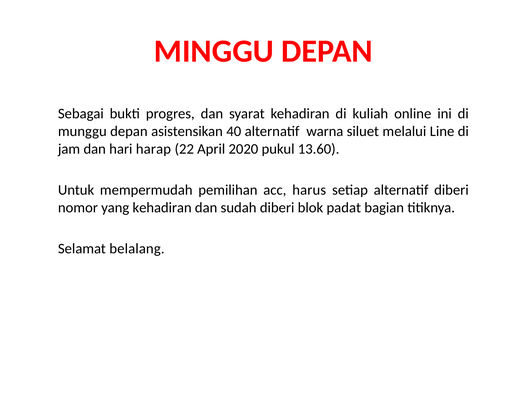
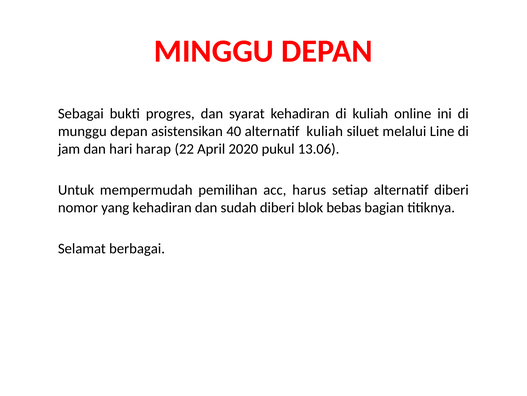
alternatif warna: warna -> kuliah (325, 131)
13.60: 13.60 -> 13.06 (319, 149)
padat: padat -> bebas (344, 207)
belalang: belalang -> berbagai (137, 248)
